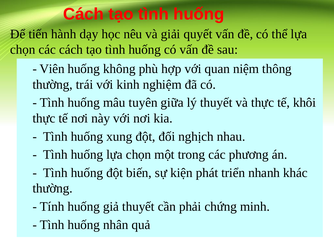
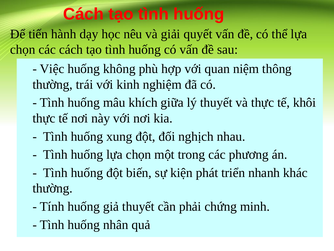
Viên: Viên -> Việc (52, 69)
tuyên: tuyên -> khích (143, 102)
